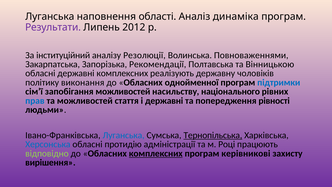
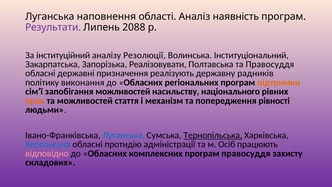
динаміка: динаміка -> наявність (236, 17)
2012: 2012 -> 2088 (134, 27)
Повноваженнями: Повноваженнями -> Інституціональний (251, 55)
Рекомендації: Рекомендації -> Реалізовувати (158, 64)
та Вінницькою: Вінницькою -> Правосуддя (270, 64)
державні комплексних: комплексних -> призначення (122, 73)
чоловіків: чоловіків -> радників (255, 73)
однойменної: однойменної -> регіональних (192, 82)
підтримки colour: blue -> orange (279, 82)
прав colour: blue -> orange (35, 101)
і державні: державні -> механізм (164, 101)
Році: Році -> Осіб (227, 144)
відповідно colour: light green -> pink (47, 153)
комплексних underline: present -> none (156, 153)
програм керівникові: керівникові -> правосуддя (246, 153)
вирішення: вирішення -> складових (50, 162)
